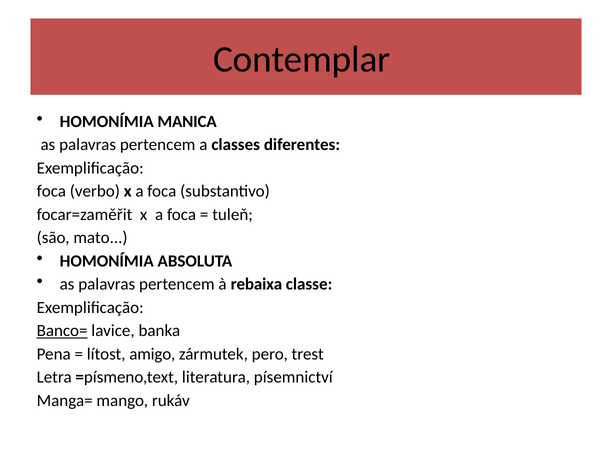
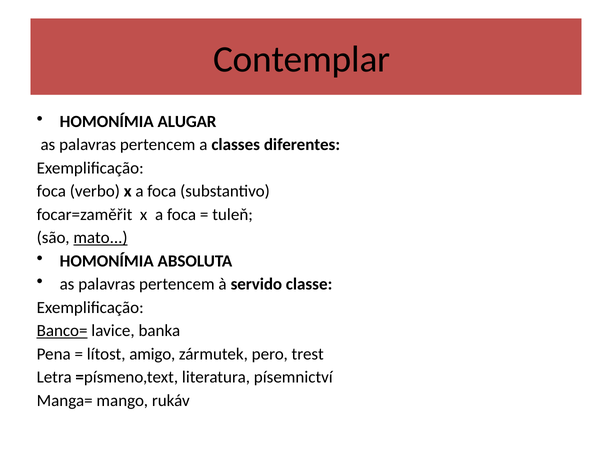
MANICA: MANICA -> ALUGAR (187, 122)
mato underline: none -> present (101, 238)
rebaixa: rebaixa -> servido (256, 284)
